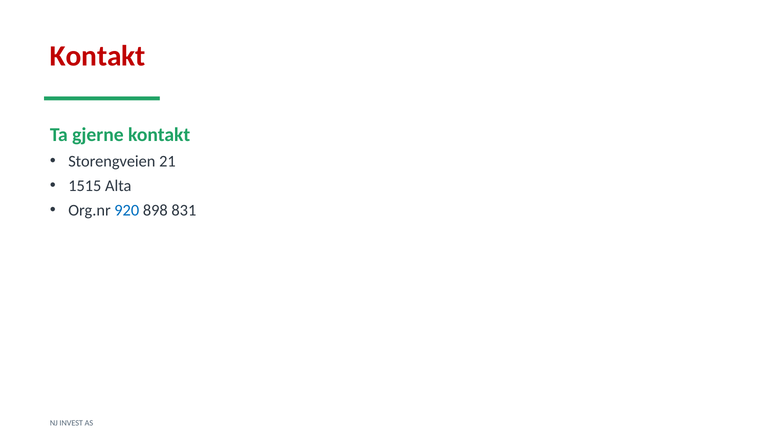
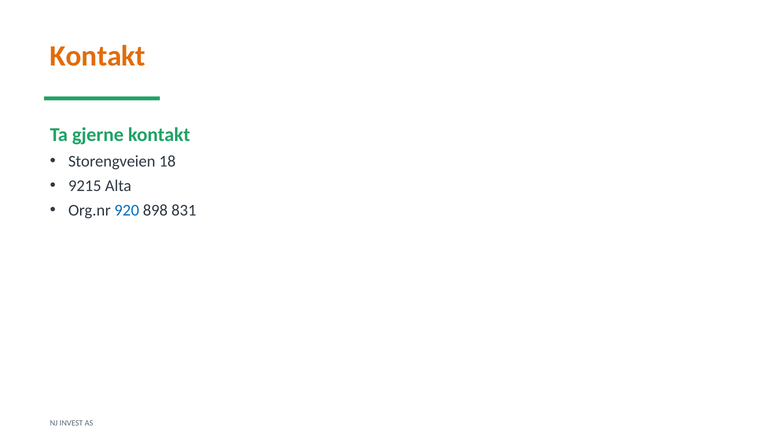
Kontakt colour: red -> orange (98, 56)
21: 21 -> 18 (167, 161)
1515: 1515 -> 9215 (85, 186)
